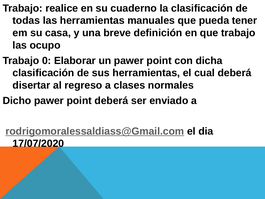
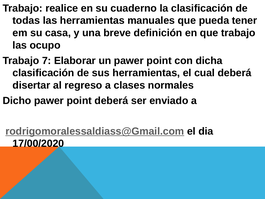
0: 0 -> 7 (47, 61)
17/07/2020: 17/07/2020 -> 17/00/2020 (38, 143)
